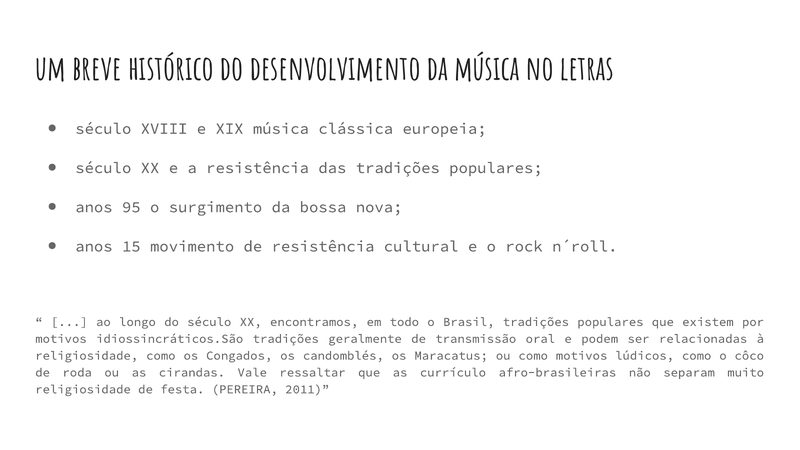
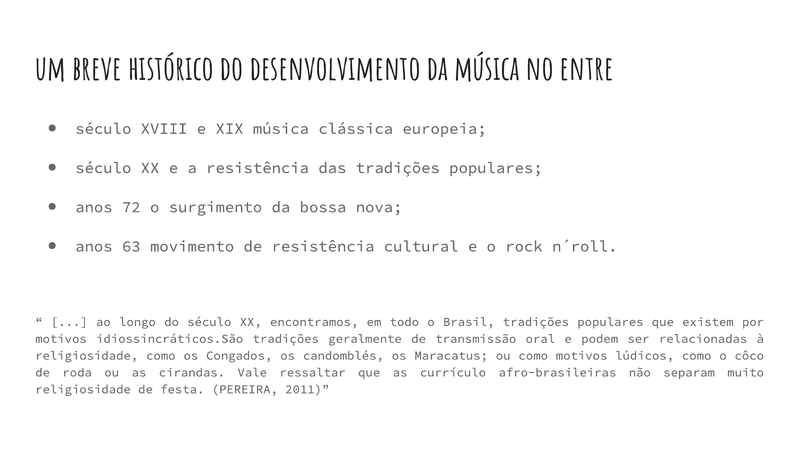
letras: letras -> entre (587, 69)
95: 95 -> 72 (131, 207)
15: 15 -> 63 (131, 246)
